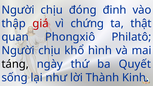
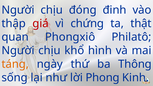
táng colour: black -> orange (15, 64)
Quyết: Quyết -> Thông (135, 64)
Thành: Thành -> Phong (103, 78)
